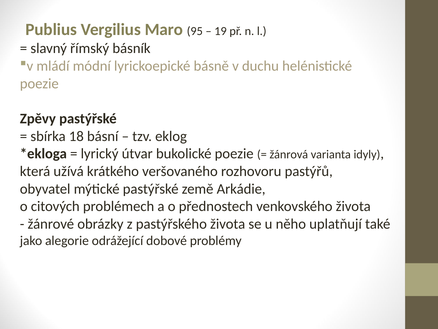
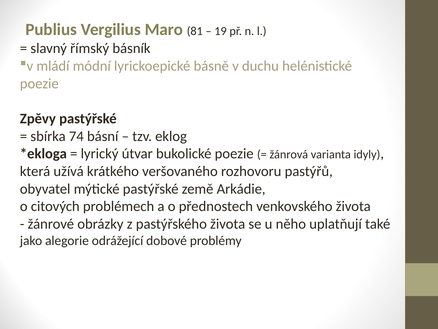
95: 95 -> 81 (195, 31)
18: 18 -> 74 (76, 136)
